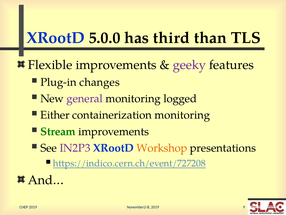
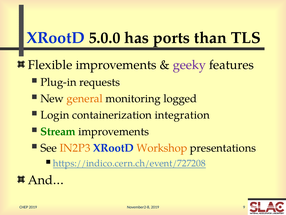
third: third -> ports (171, 38)
changes: changes -> requests (100, 82)
general colour: purple -> orange (85, 98)
Either: Either -> Login (55, 115)
containerization monitoring: monitoring -> integration (182, 115)
IN2P3 colour: purple -> orange (75, 148)
